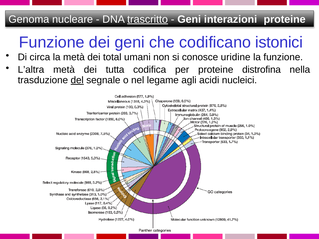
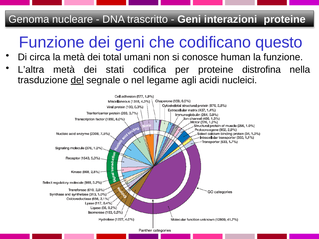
trascritto underline: present -> none (148, 19)
istonici: istonici -> questo (279, 42)
uridine: uridine -> human (236, 57)
tutta: tutta -> stati (115, 70)
